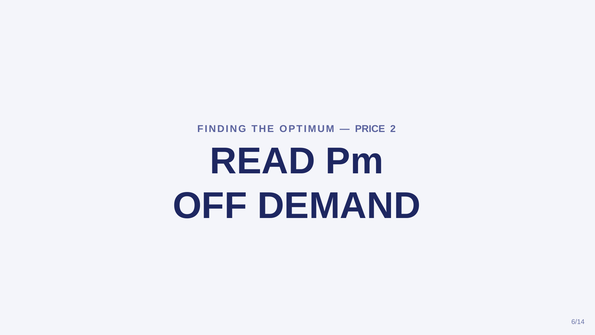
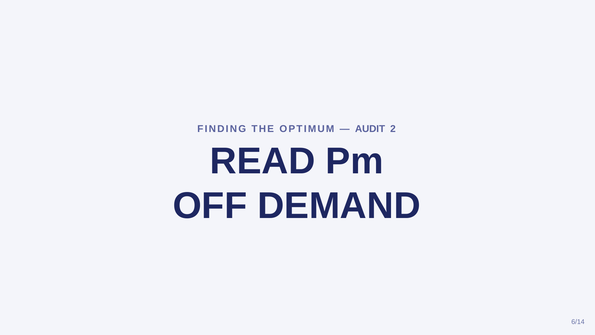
PRICE: PRICE -> AUDIT (370, 129)
